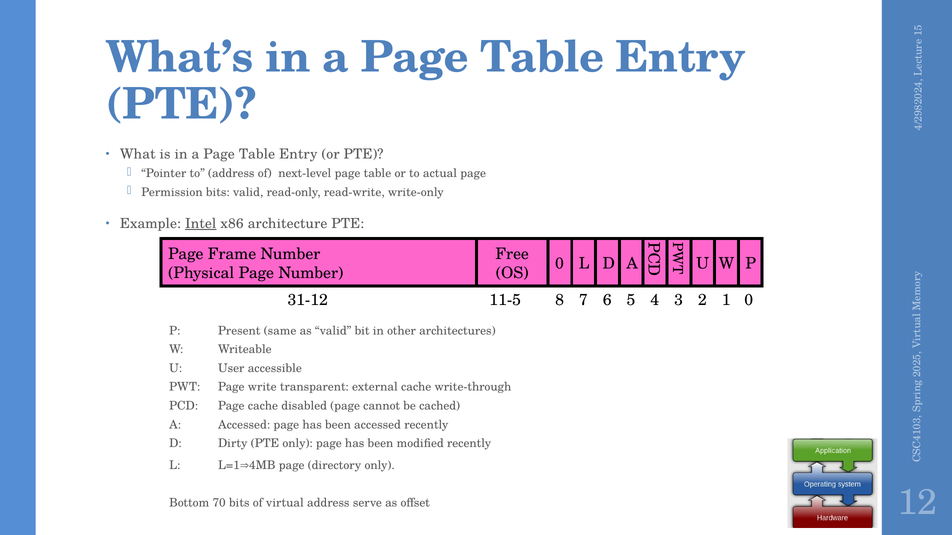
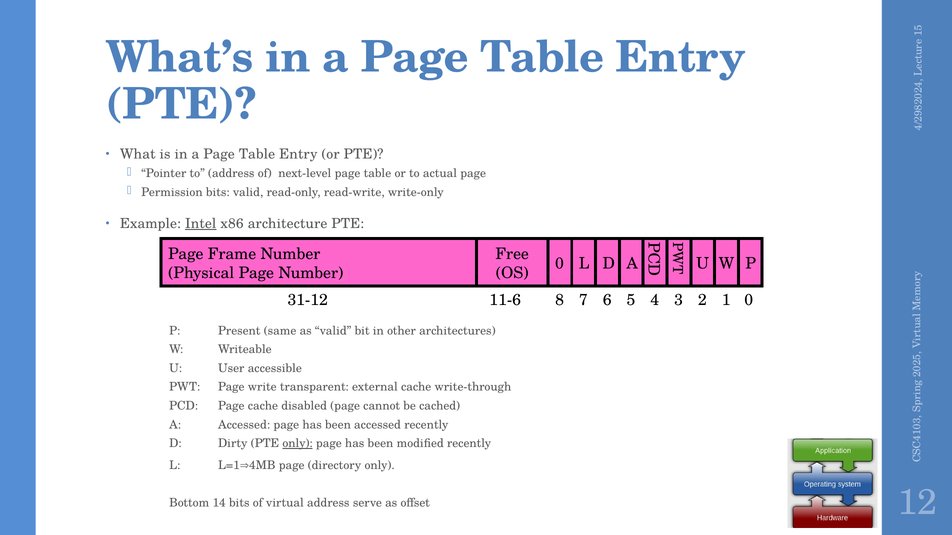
11-5: 11-5 -> 11-6 (505, 300)
only underline: none -> present (298, 444)
70: 70 -> 14 (219, 503)
